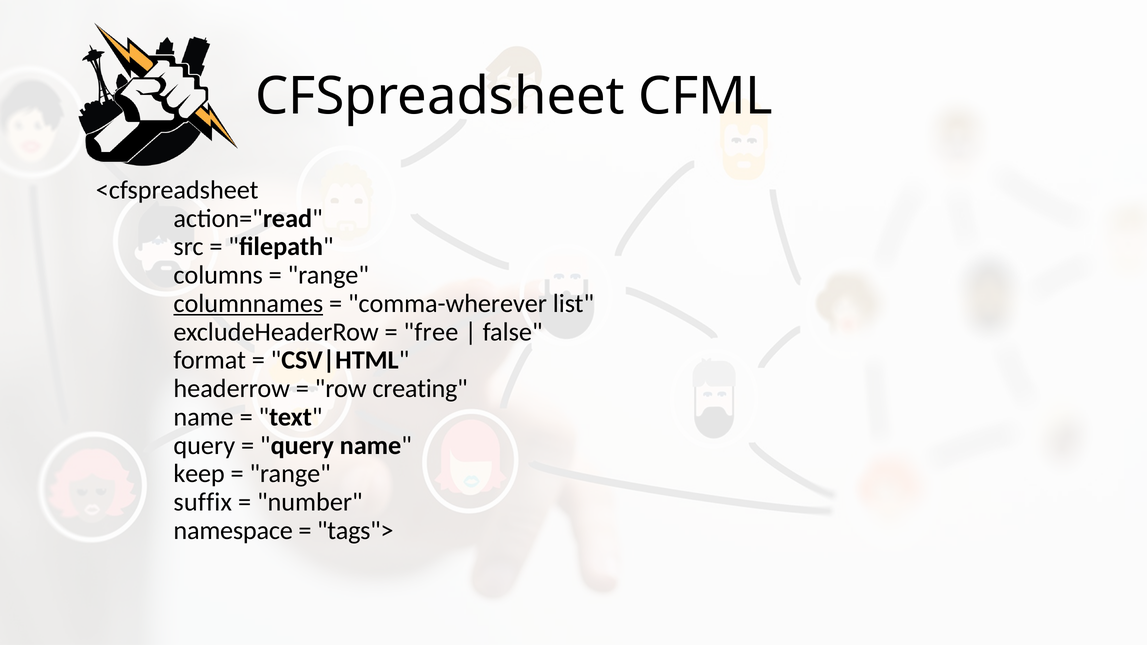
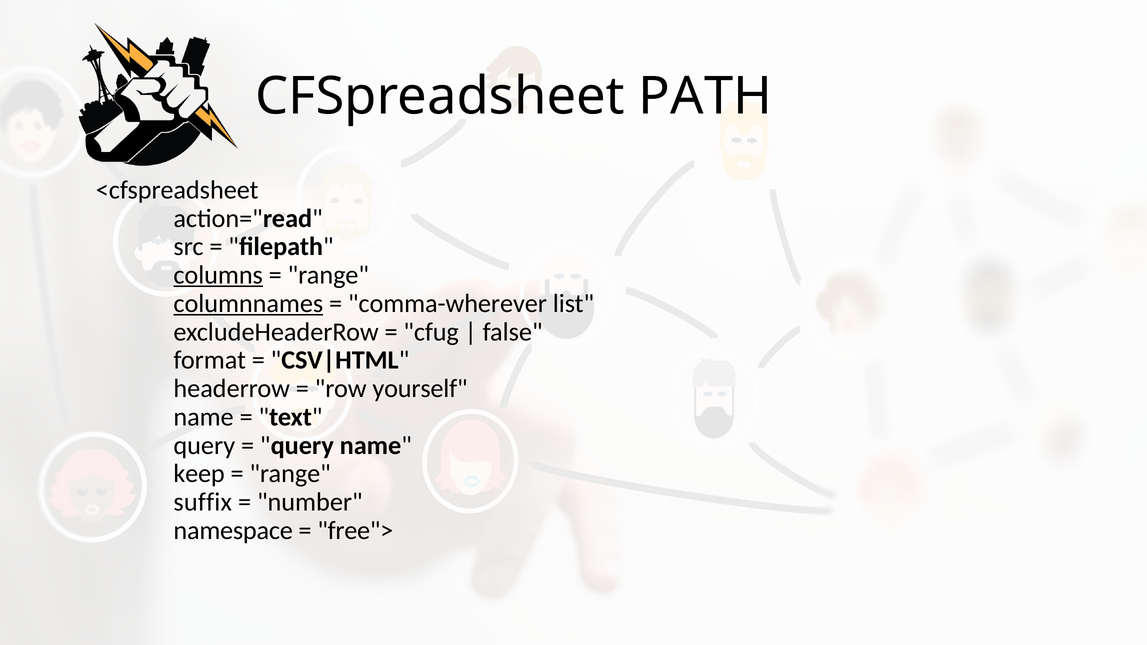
CFML: CFML -> PATH (705, 96)
columns underline: none -> present (218, 275)
free: free -> cfug (431, 332)
creating: creating -> yourself (420, 389)
tags">: tags"> -> free"> (355, 531)
